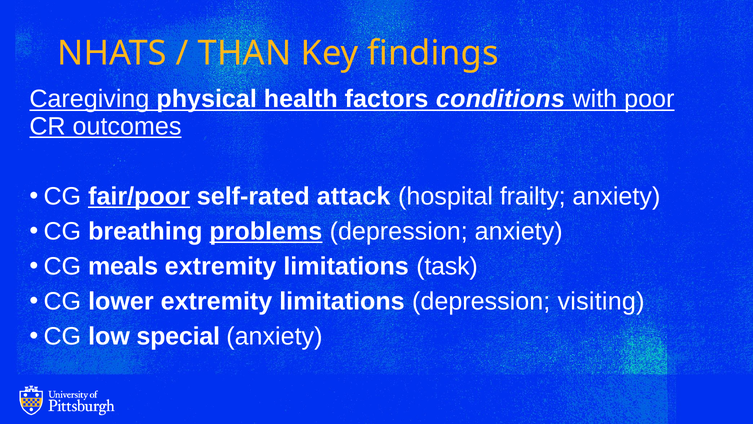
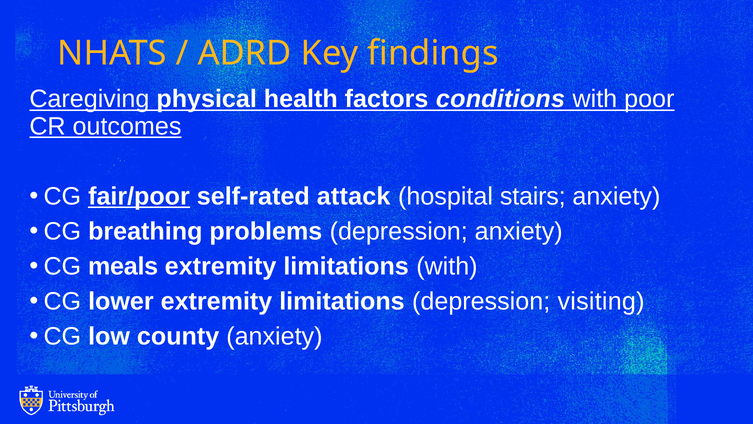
THAN: THAN -> ADRD (245, 53)
frailty: frailty -> stairs (533, 196)
problems underline: present -> none (266, 231)
limitations task: task -> with (447, 266)
special: special -> county (178, 336)
